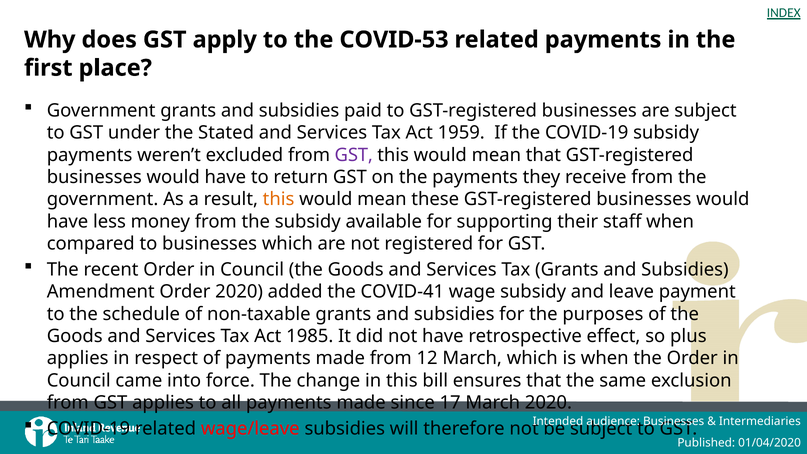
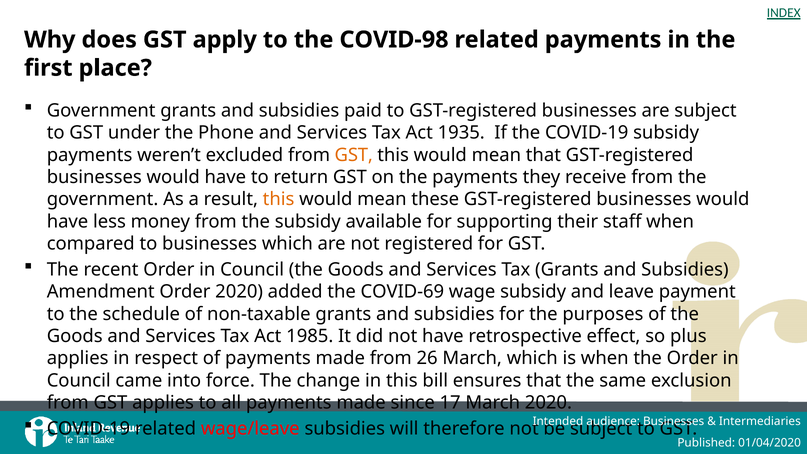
COVID-53: COVID-53 -> COVID-98 (394, 40)
Stated: Stated -> Phone (226, 133)
1959: 1959 -> 1935 (461, 133)
GST colour: purple -> orange (354, 155)
COVID-41: COVID-41 -> COVID-69 (402, 292)
12: 12 -> 26 (427, 358)
